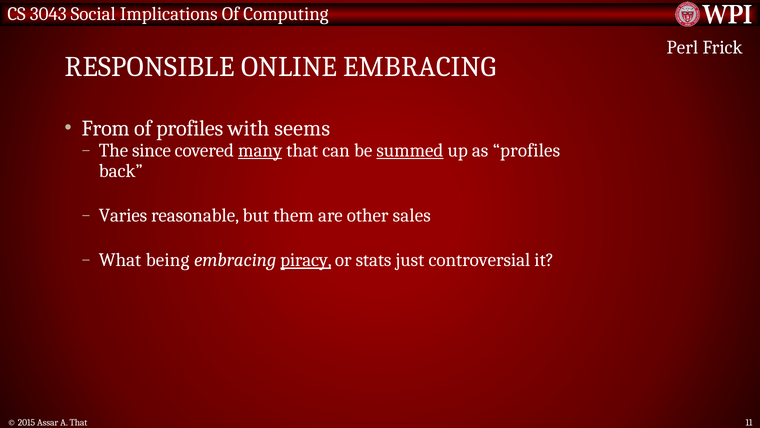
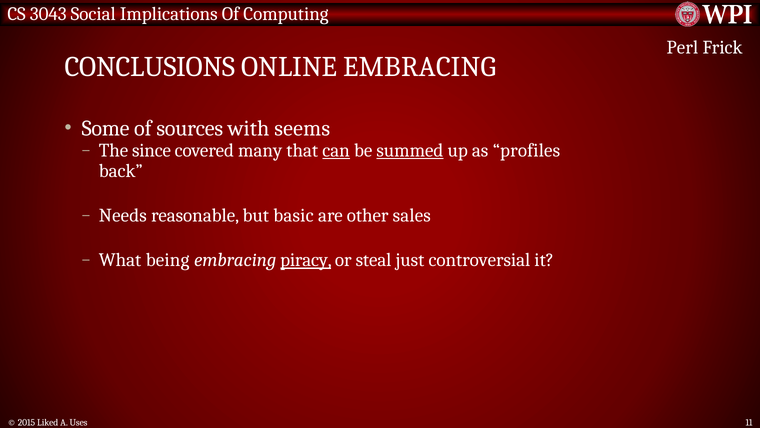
RESPONSIBLE: RESPONSIBLE -> CONCLUSIONS (150, 67)
From: From -> Some (106, 128)
of profiles: profiles -> sources (190, 128)
many underline: present -> none (260, 150)
can underline: none -> present (336, 150)
Varies: Varies -> Needs (123, 215)
them: them -> basic (293, 215)
stats: stats -> steal (374, 260)
Assar: Assar -> Liked (48, 422)
A That: That -> Uses (79, 422)
